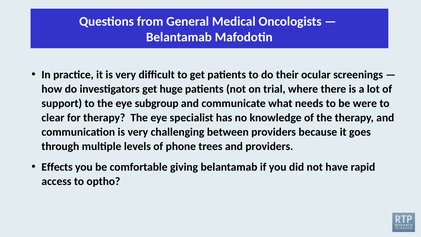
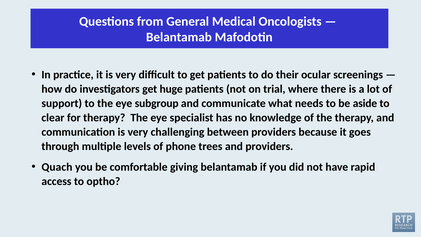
were: were -> aside (365, 103)
Effects: Effects -> Quach (57, 167)
